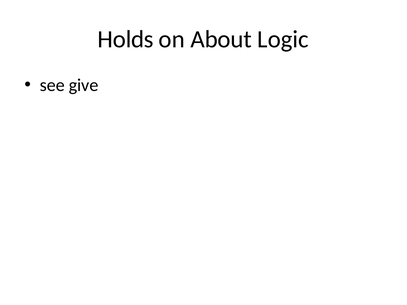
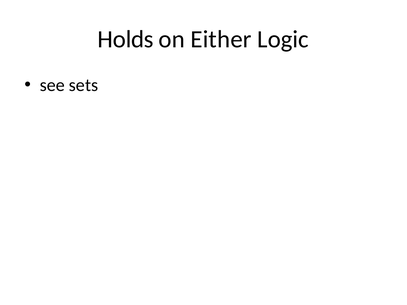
About: About -> Either (221, 39)
give: give -> sets (84, 85)
